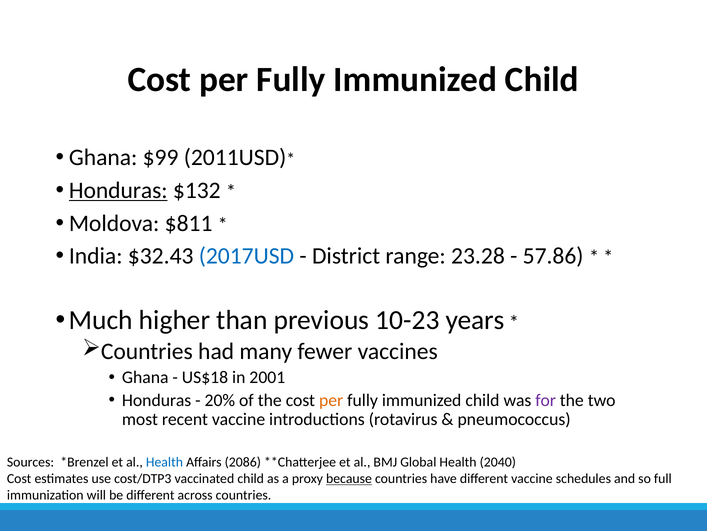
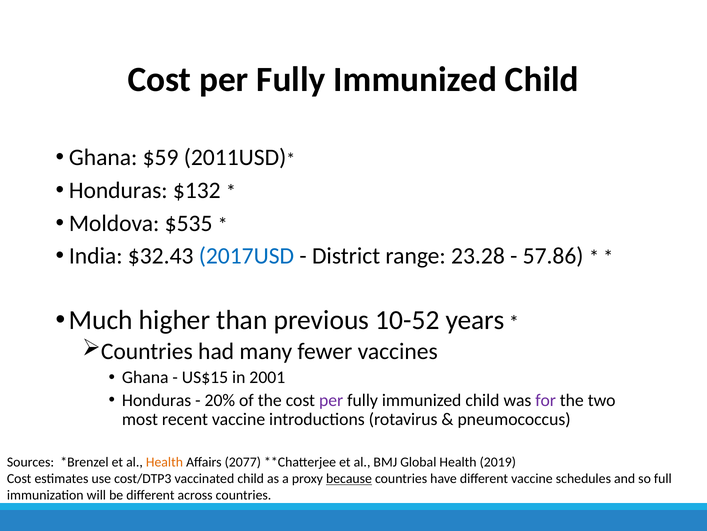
$99: $99 -> $59 (161, 157)
Honduras underline: present -> none (118, 190)
$811: $811 -> $535 (189, 223)
10-23: 10-23 -> 10-52 (407, 320)
US$18: US$18 -> US$15 (205, 377)
per colour: orange -> purple (331, 400)
Health colour: blue -> orange (164, 462)
2086: 2086 -> 2077 (243, 462)
2040: 2040 -> 2019 (498, 462)
